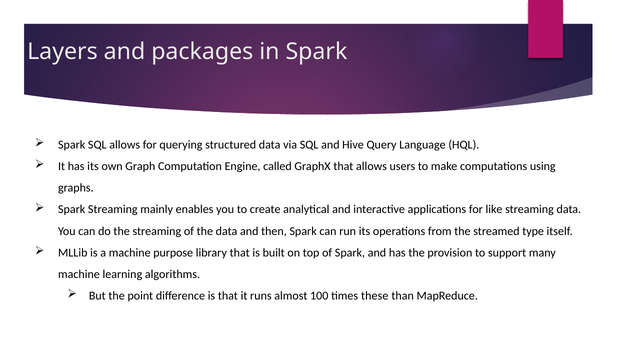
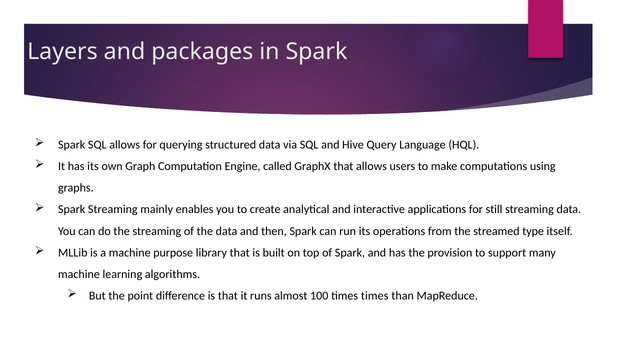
like: like -> still (494, 210)
times these: these -> times (375, 296)
